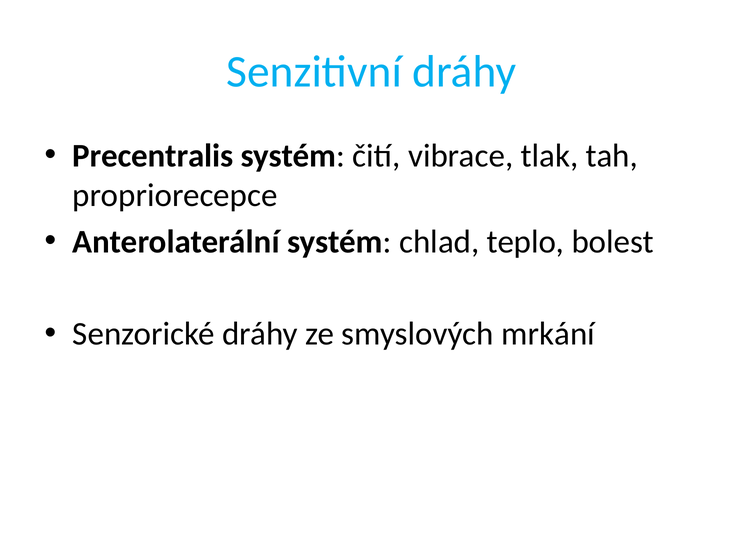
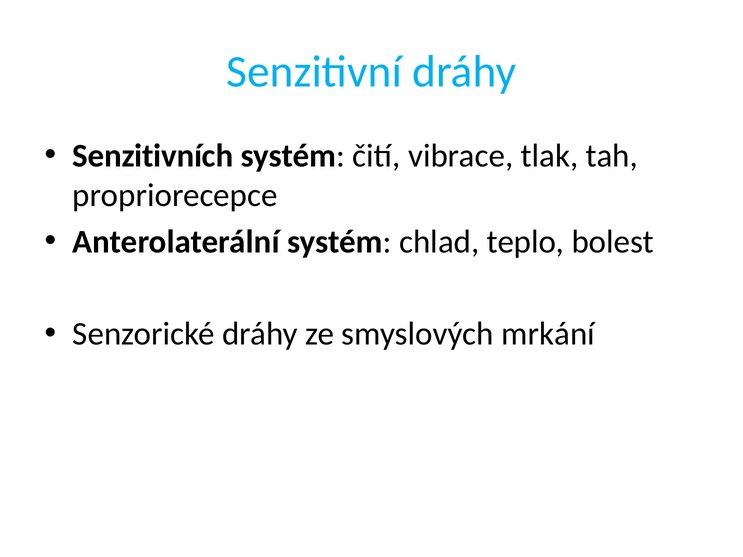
Precentralis: Precentralis -> Senzitivních (153, 156)
